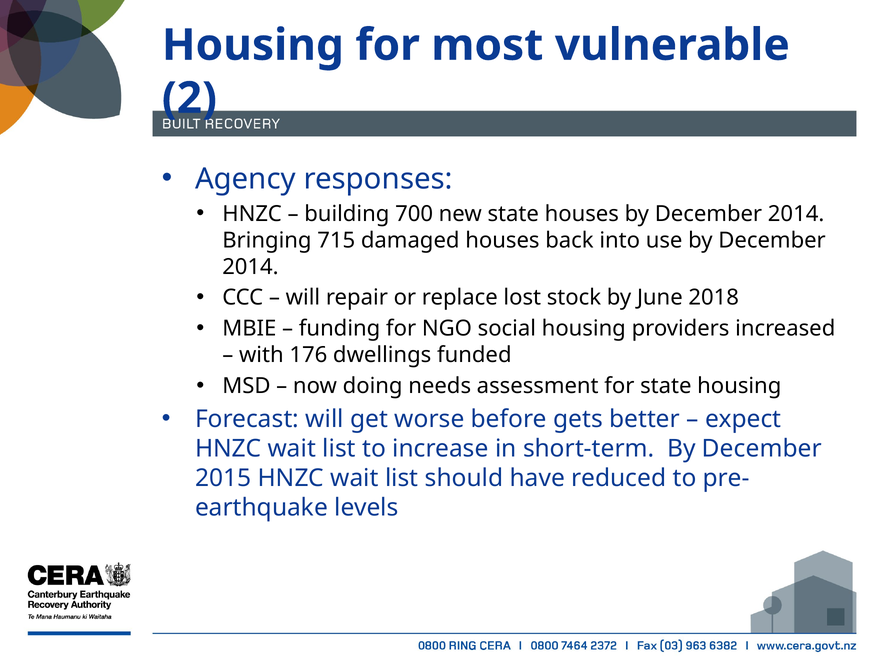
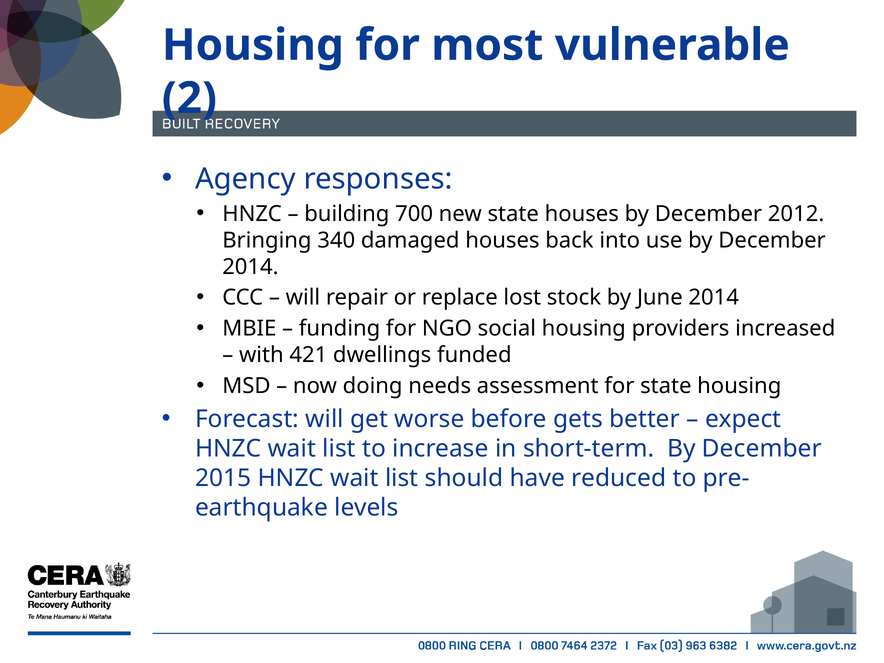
houses by December 2014: 2014 -> 2012 (796, 214)
715: 715 -> 340 (336, 240)
June 2018: 2018 -> 2014 (714, 298)
176: 176 -> 421 (308, 355)
